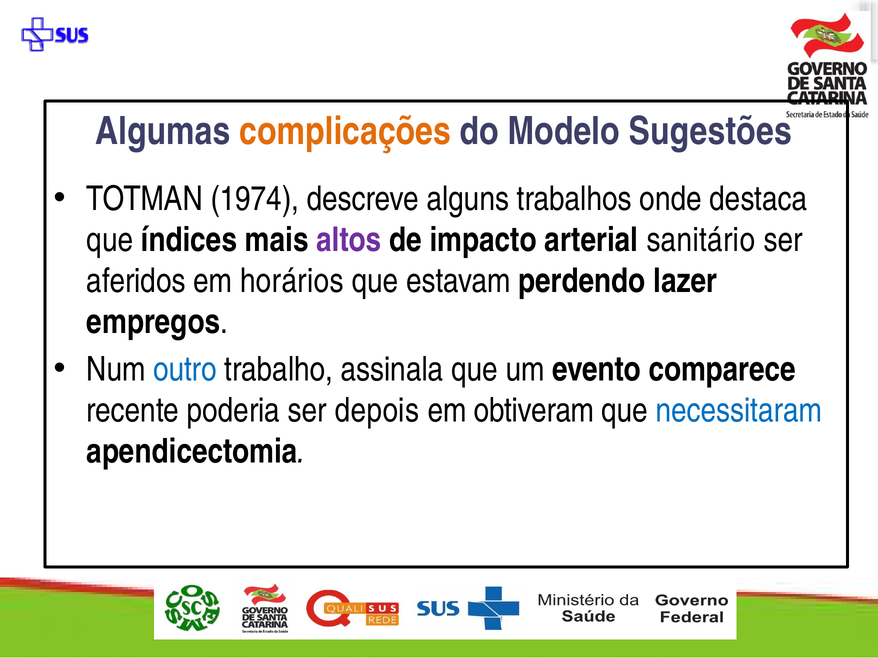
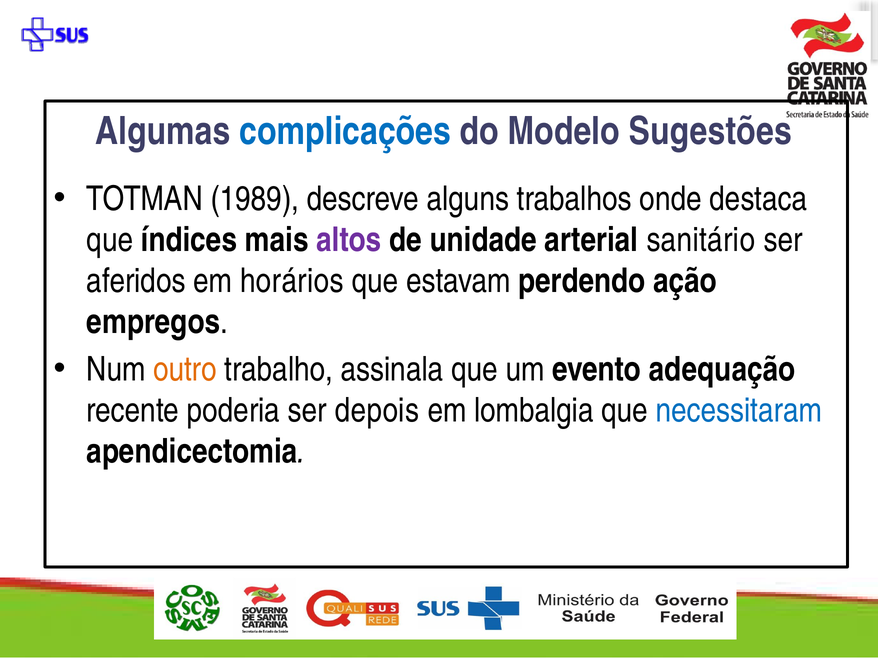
complicações colour: orange -> blue (345, 132)
1974: 1974 -> 1989 (255, 199)
impacto: impacto -> unidade (483, 240)
lazer: lazer -> ação (685, 281)
outro colour: blue -> orange (185, 370)
comparece: comparece -> adequação (722, 370)
obtiveram: obtiveram -> lombalgia (534, 411)
